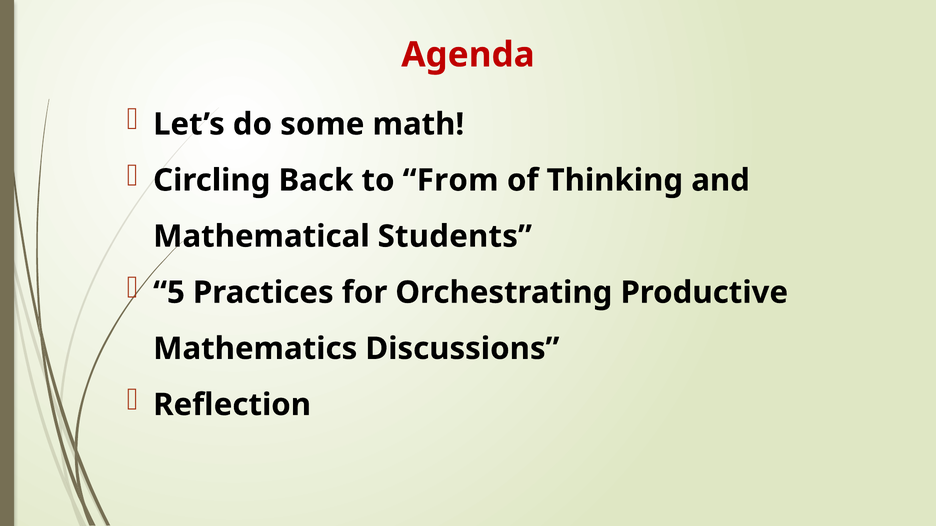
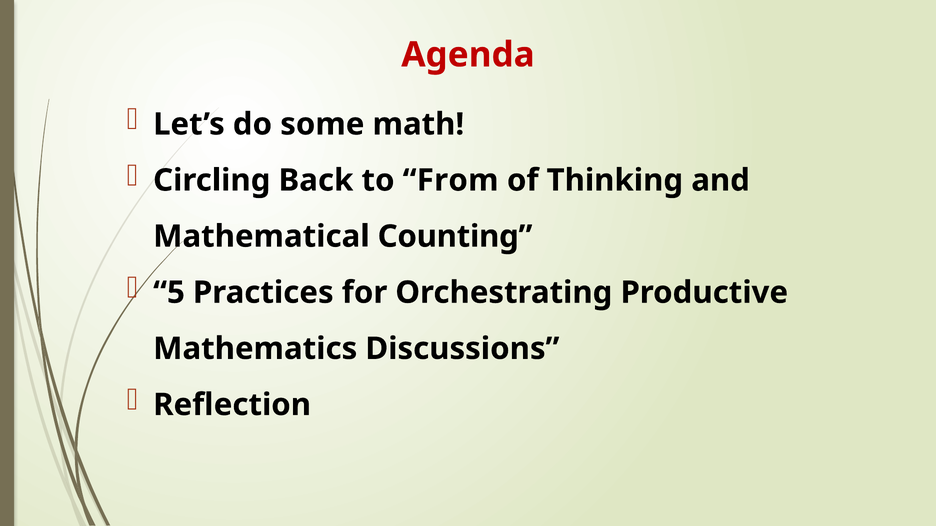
Students: Students -> Counting (455, 237)
